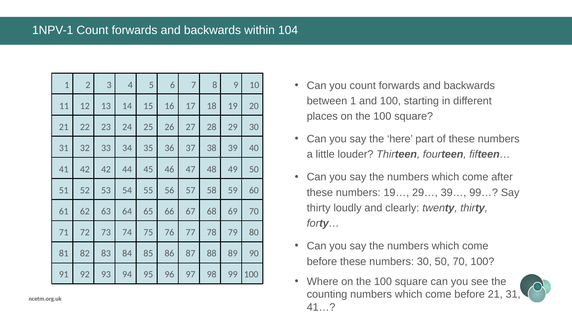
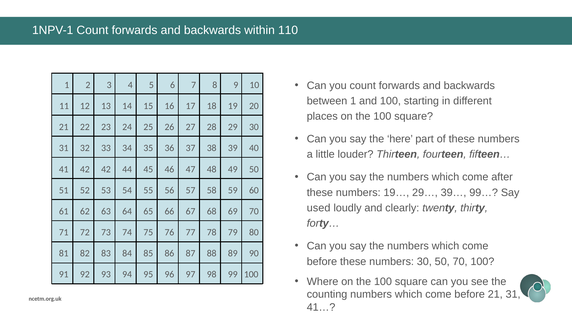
104: 104 -> 110 (288, 30)
thirty: thirty -> used (319, 208)
